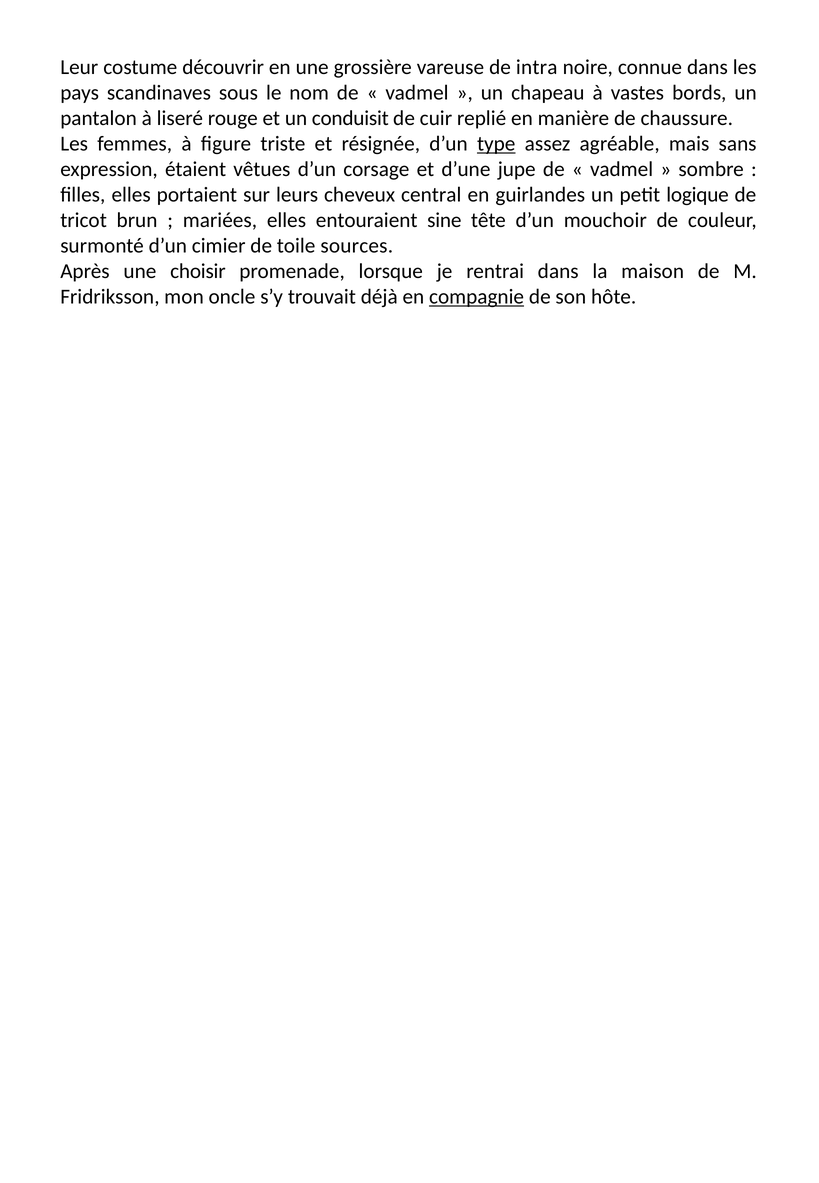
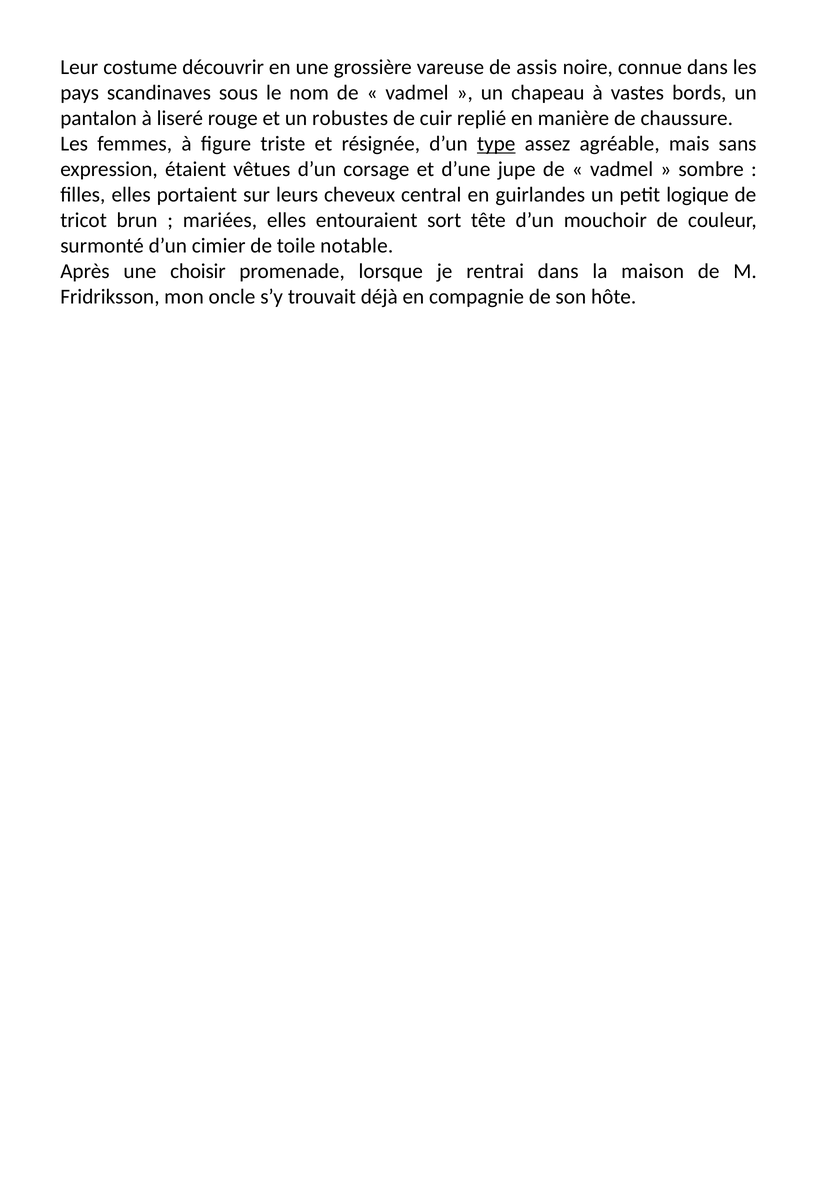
intra: intra -> assis (537, 67)
conduisit: conduisit -> robustes (350, 118)
sine: sine -> sort (444, 220)
sources: sources -> notable (357, 246)
compagnie underline: present -> none (477, 297)
